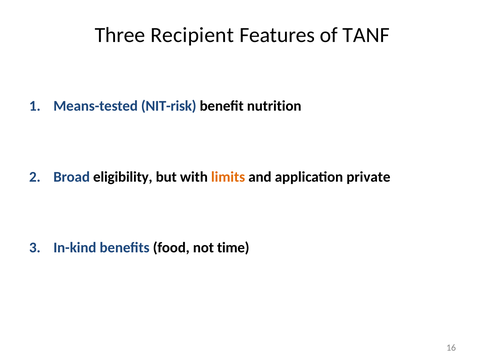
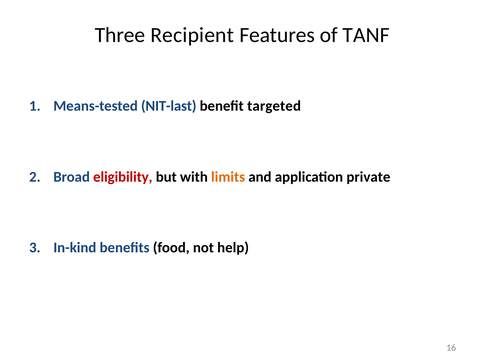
NIT-risk: NIT-risk -> NIT-last (169, 106)
nutrition: nutrition -> targeted (274, 106)
eligibility colour: black -> red (123, 177)
time: time -> help (233, 248)
